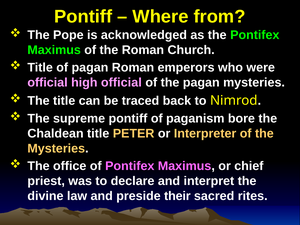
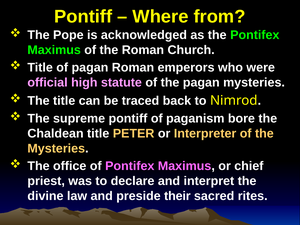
high official: official -> statute (121, 82)
